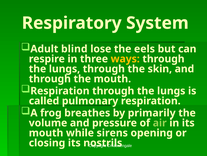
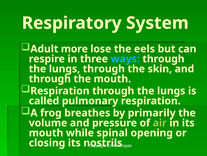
blind: blind -> more (74, 49)
ways colour: yellow -> light blue (125, 59)
sirens: sirens -> spinal (112, 132)
